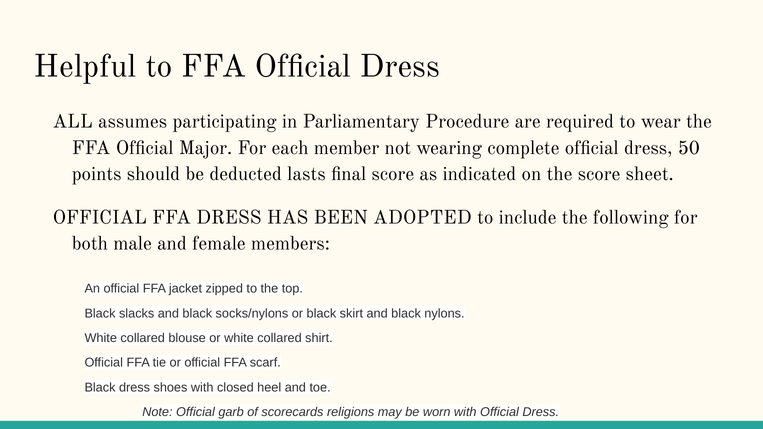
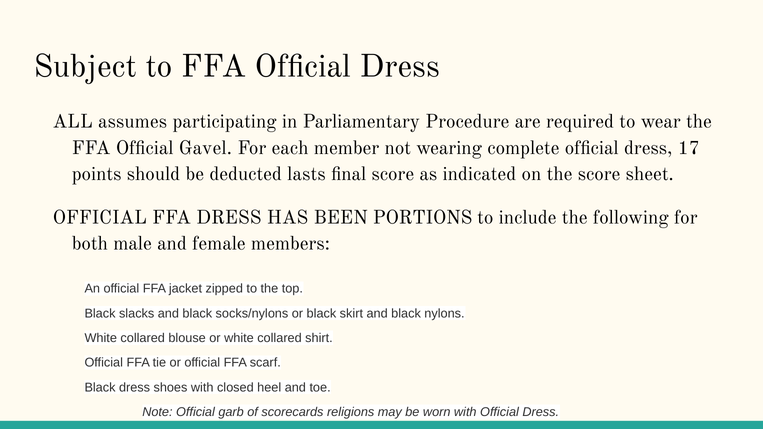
Helpful: Helpful -> Subject (85, 66)
Major: Major -> Gavel (205, 148)
50: 50 -> 17 (689, 148)
ADOPTED: ADOPTED -> PORTIONS (423, 217)
